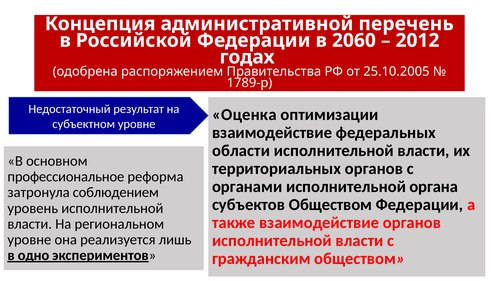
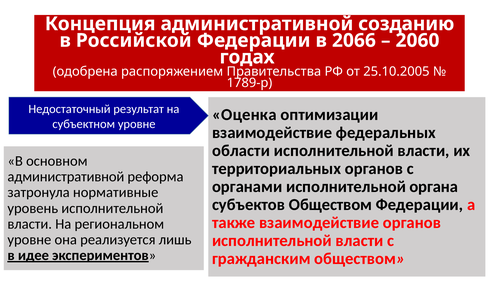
перечень: перечень -> созданию (406, 24)
2060: 2060 -> 2066 (354, 40)
2012: 2012 -> 2060 (417, 40)
профессиональное: профессиональное -> административной (66, 177)
соблюдением: соблюдением -> нормативные (116, 192)
одно: одно -> идее (33, 255)
